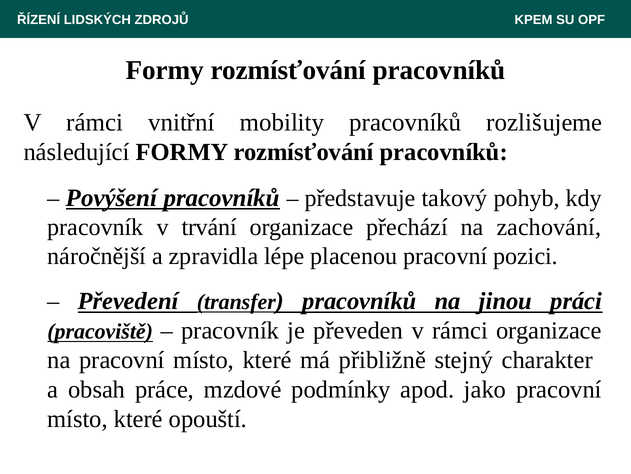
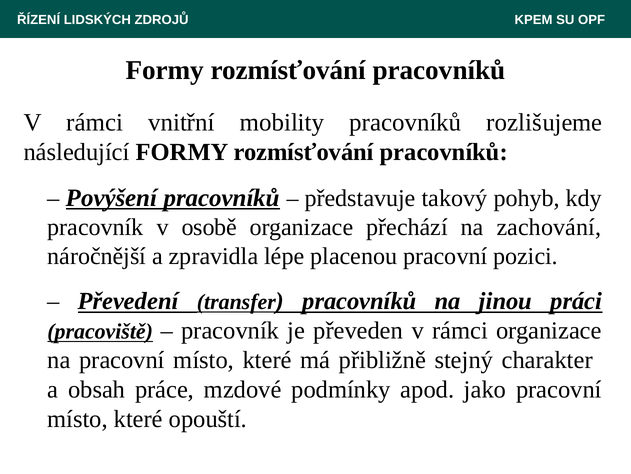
trvání: trvání -> osobě (209, 227)
